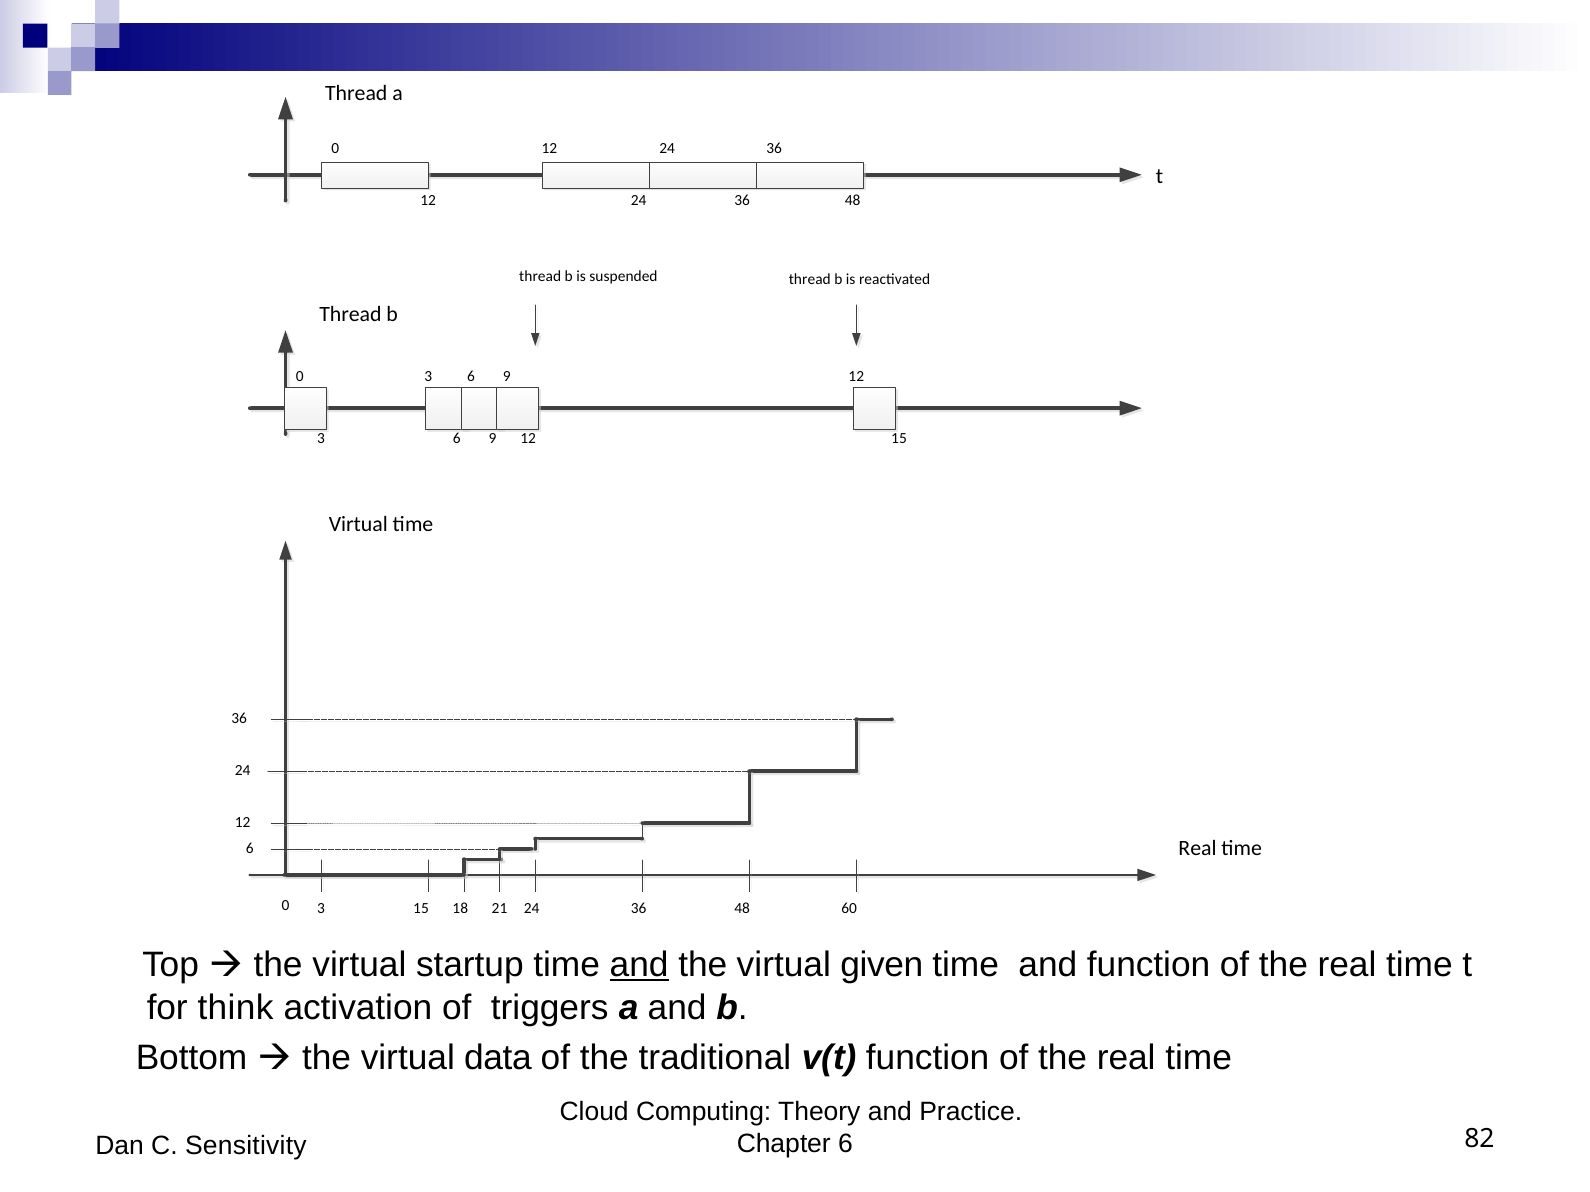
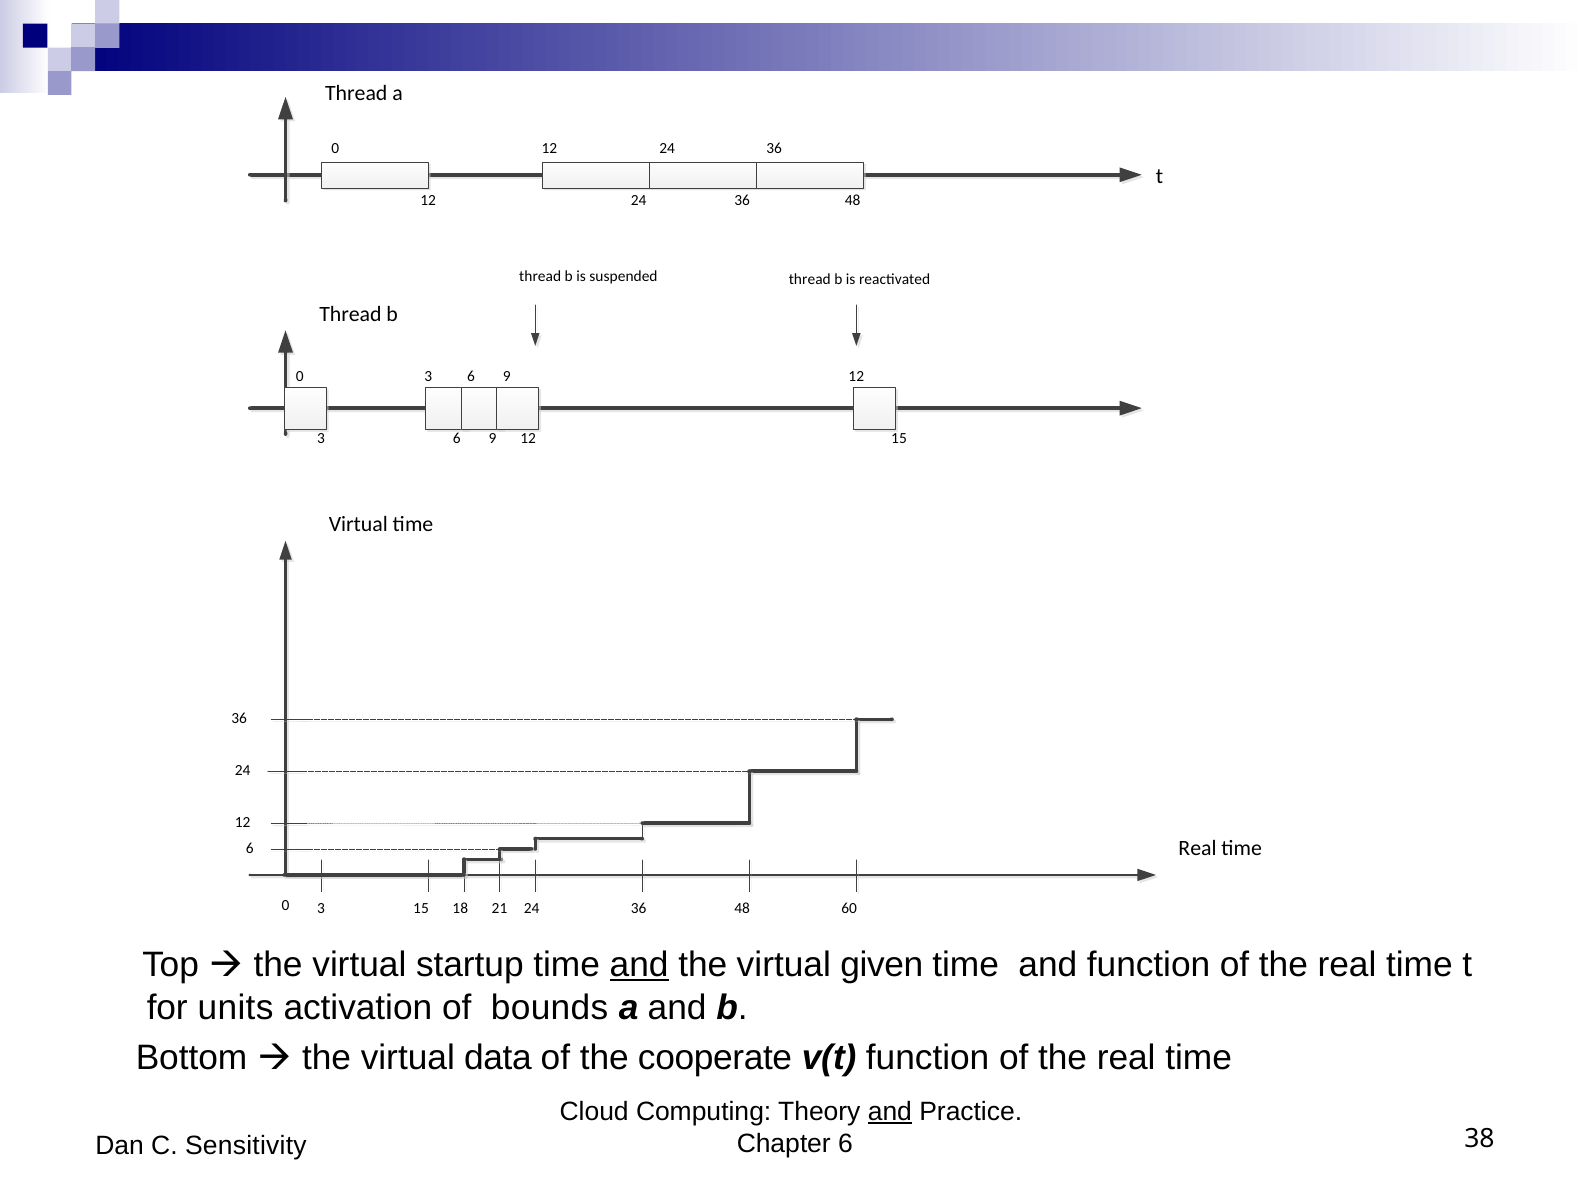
think: think -> units (236, 1008)
triggers: triggers -> bounds (550, 1008)
traditional: traditional -> cooperate (715, 1058)
and underline: none -> present (890, 1112)
82: 82 -> 38 (1479, 1140)
